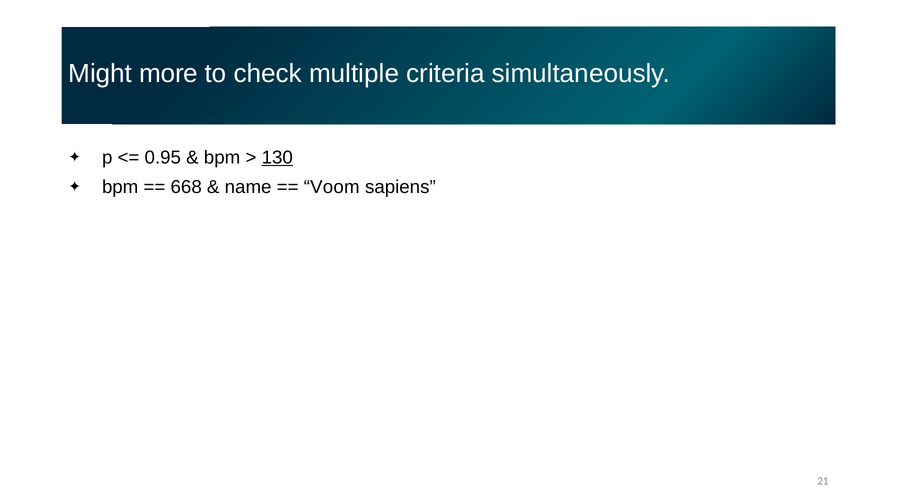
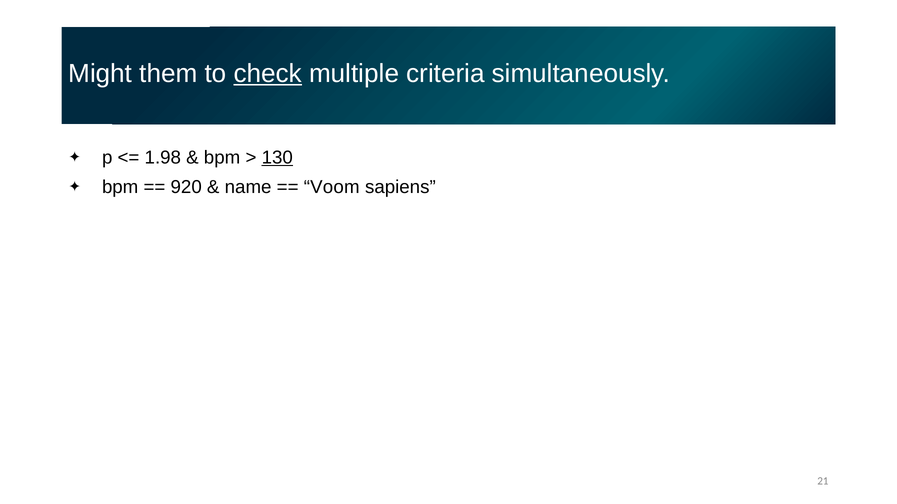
more: more -> them (168, 74)
check underline: none -> present (268, 74)
0.95: 0.95 -> 1.98 (163, 158)
668: 668 -> 920 (186, 187)
